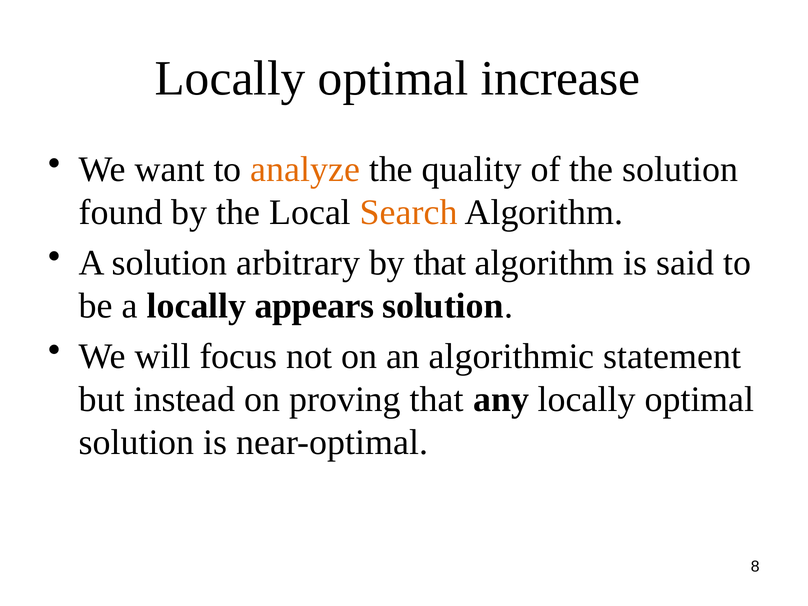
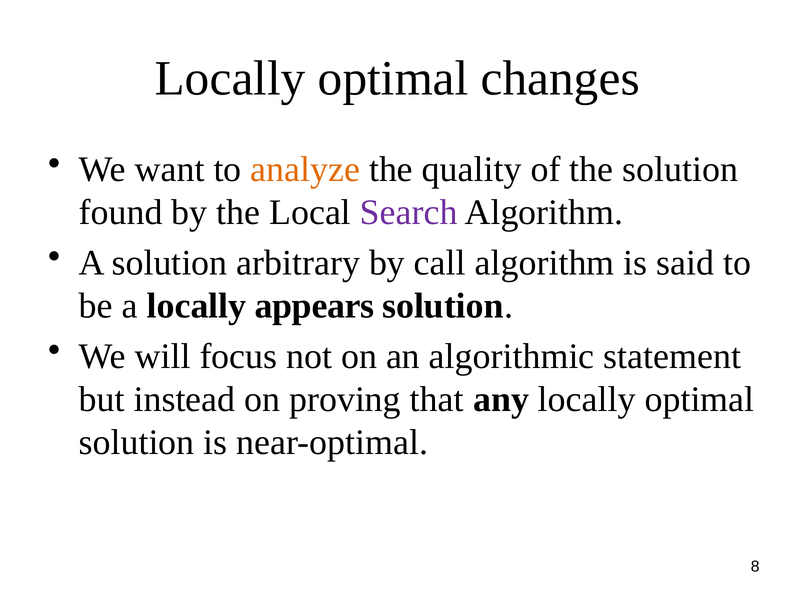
increase: increase -> changes (560, 78)
Search colour: orange -> purple (409, 213)
by that: that -> call (440, 263)
